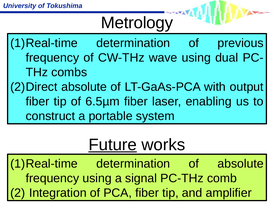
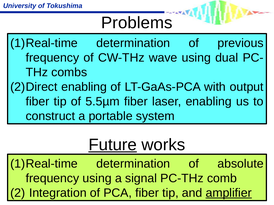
Metrology: Metrology -> Problems (137, 23)
absolute: absolute -> enabling (84, 87)
6.5µm: 6.5µm -> 5.5µm (103, 102)
amplifier underline: none -> present (229, 193)
